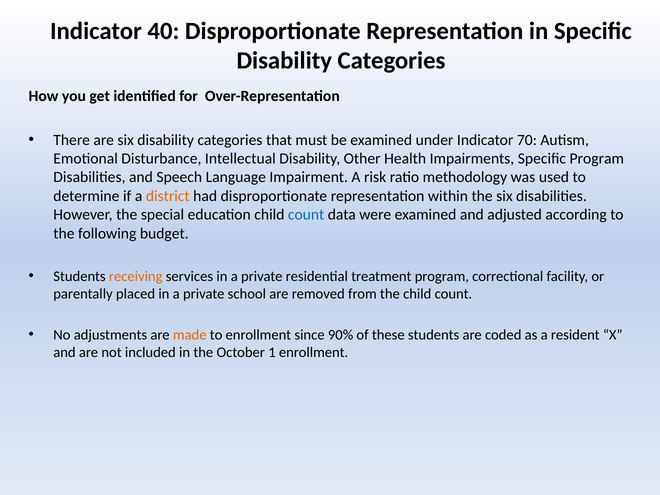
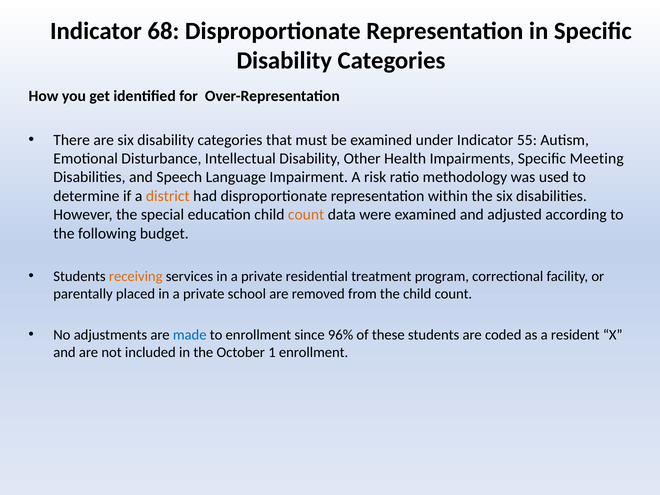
40: 40 -> 68 (163, 31)
70: 70 -> 55 (527, 140)
Specific Program: Program -> Meeting (597, 159)
count colour: blue -> orange (306, 215)
made colour: orange -> blue (190, 335)
90%: 90% -> 96% (341, 335)
